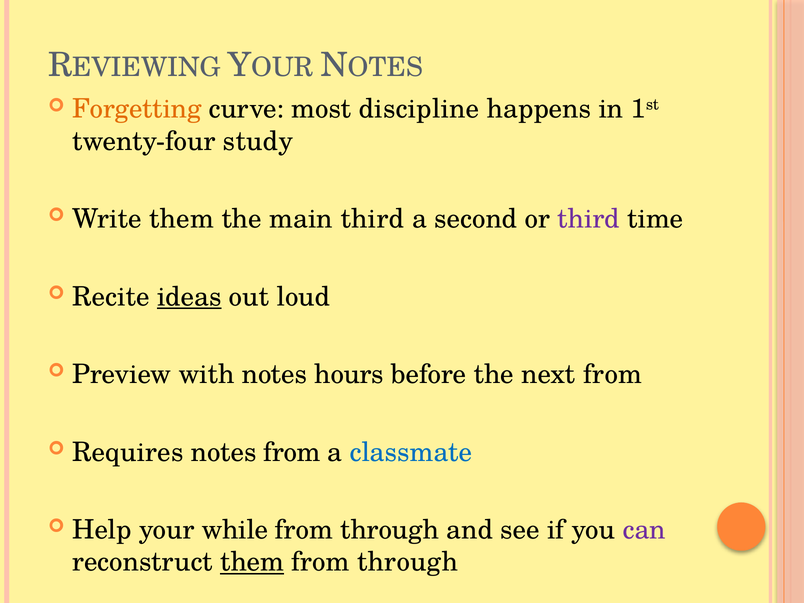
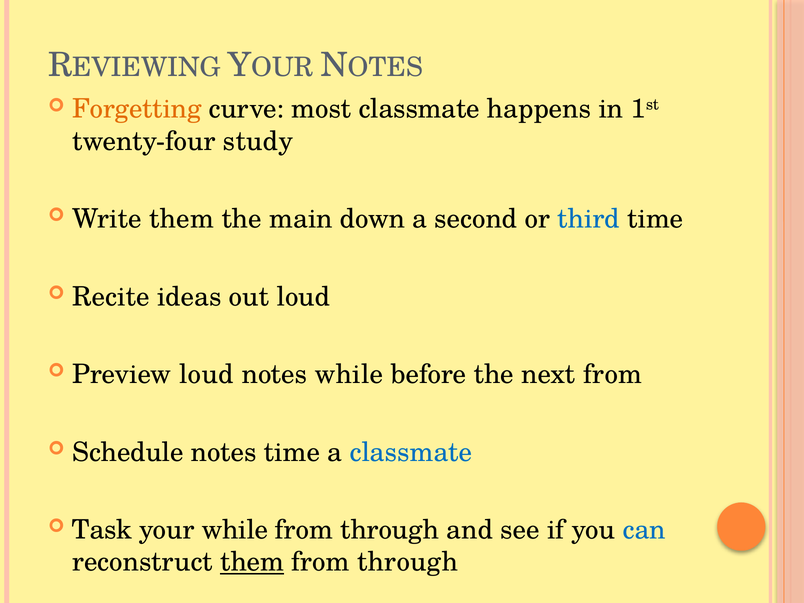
most discipline: discipline -> classmate (419, 109)
main third: third -> down (373, 219)
third colour: purple -> blue (589, 219)
ideas underline: present -> none (189, 297)
Preview with: with -> loud (206, 374)
notes hours: hours -> while (349, 374)
Requires: Requires -> Schedule (128, 452)
notes from: from -> time (292, 452)
Help: Help -> Task (102, 530)
can colour: purple -> blue (644, 530)
